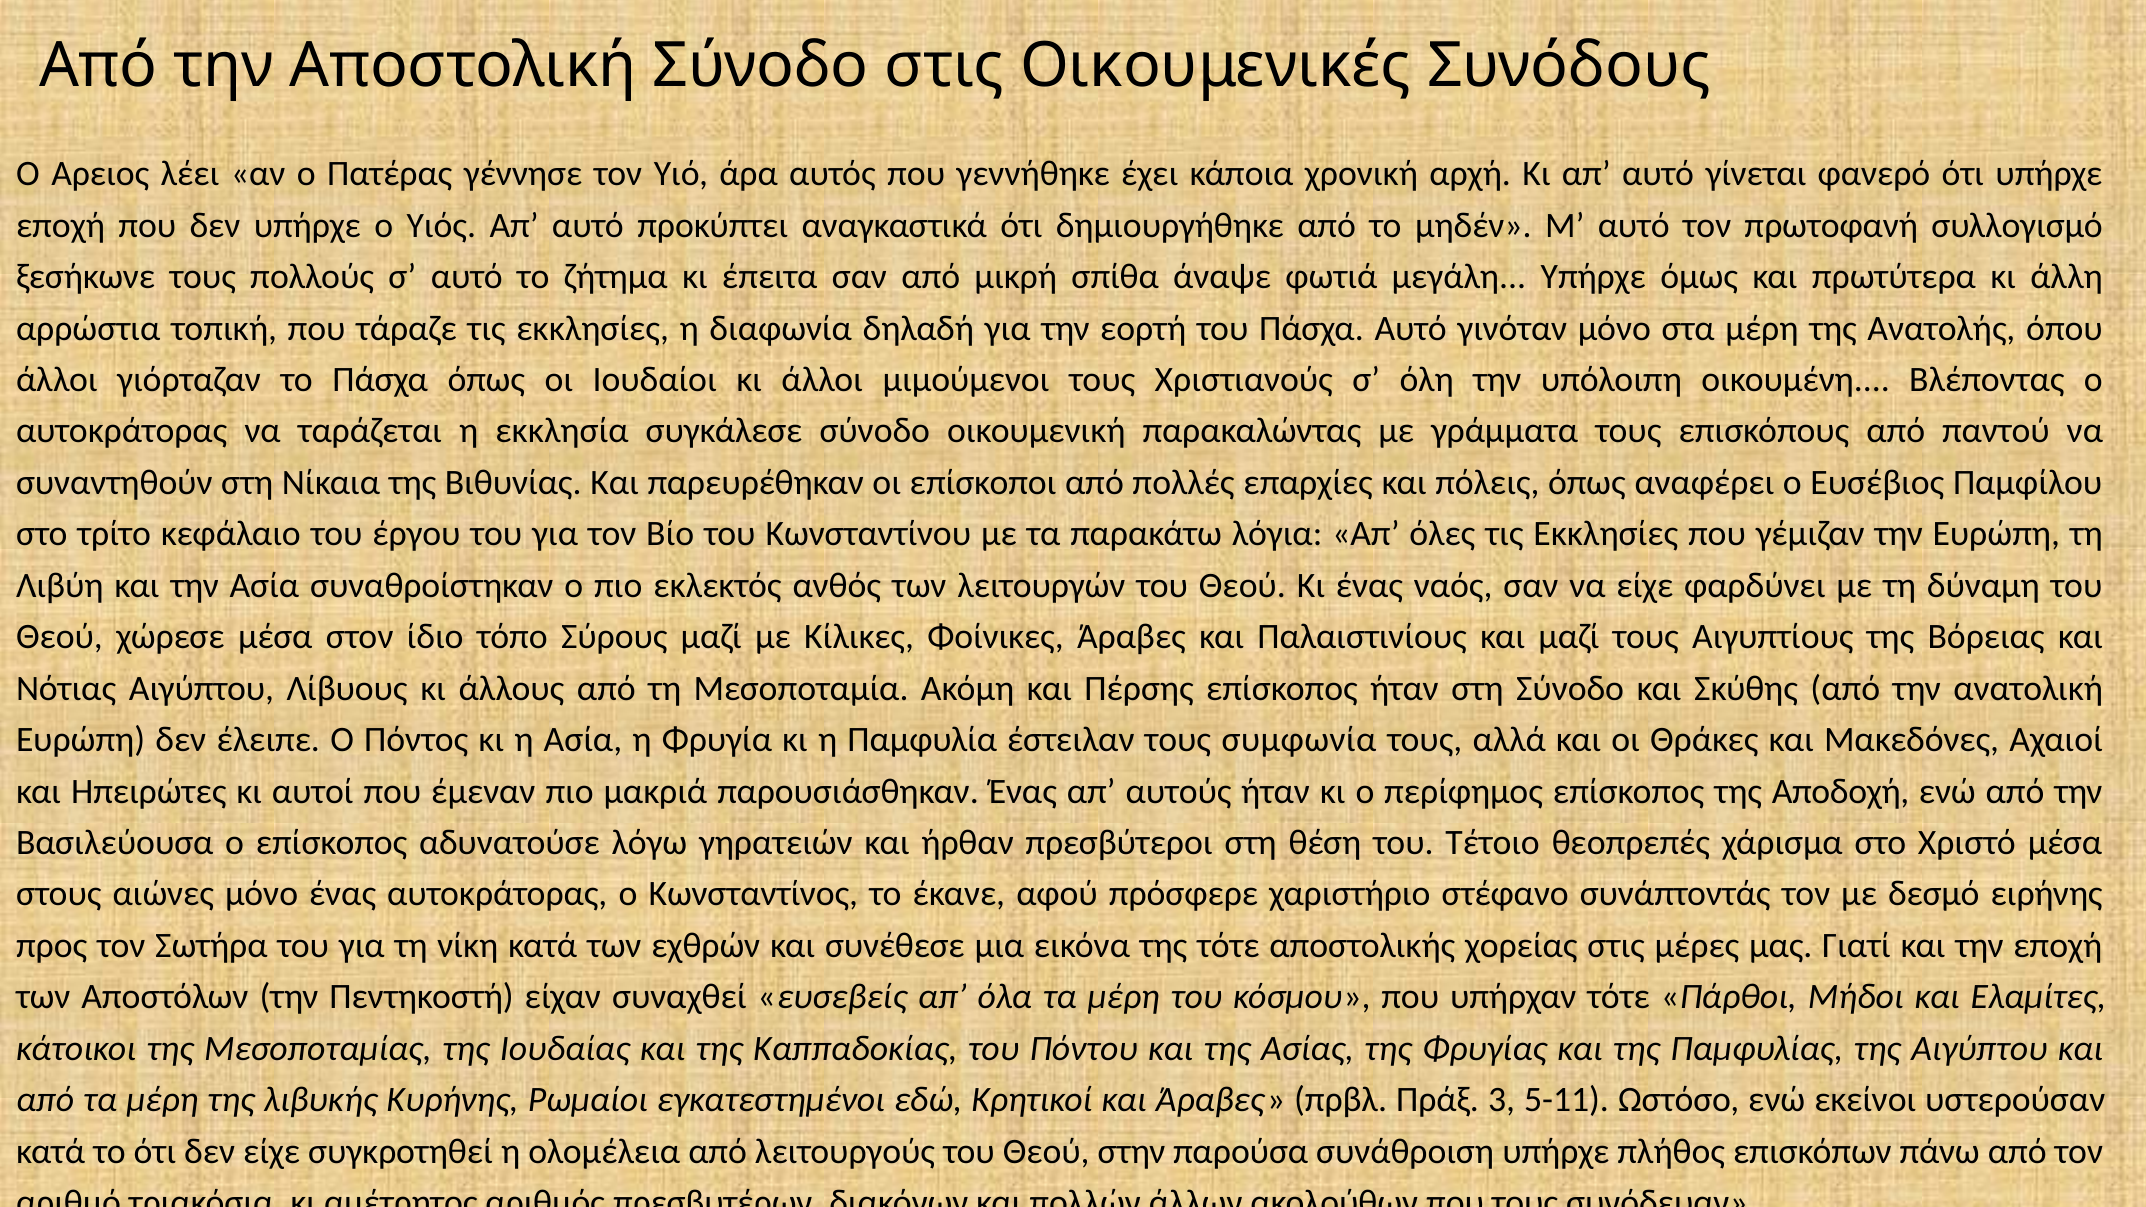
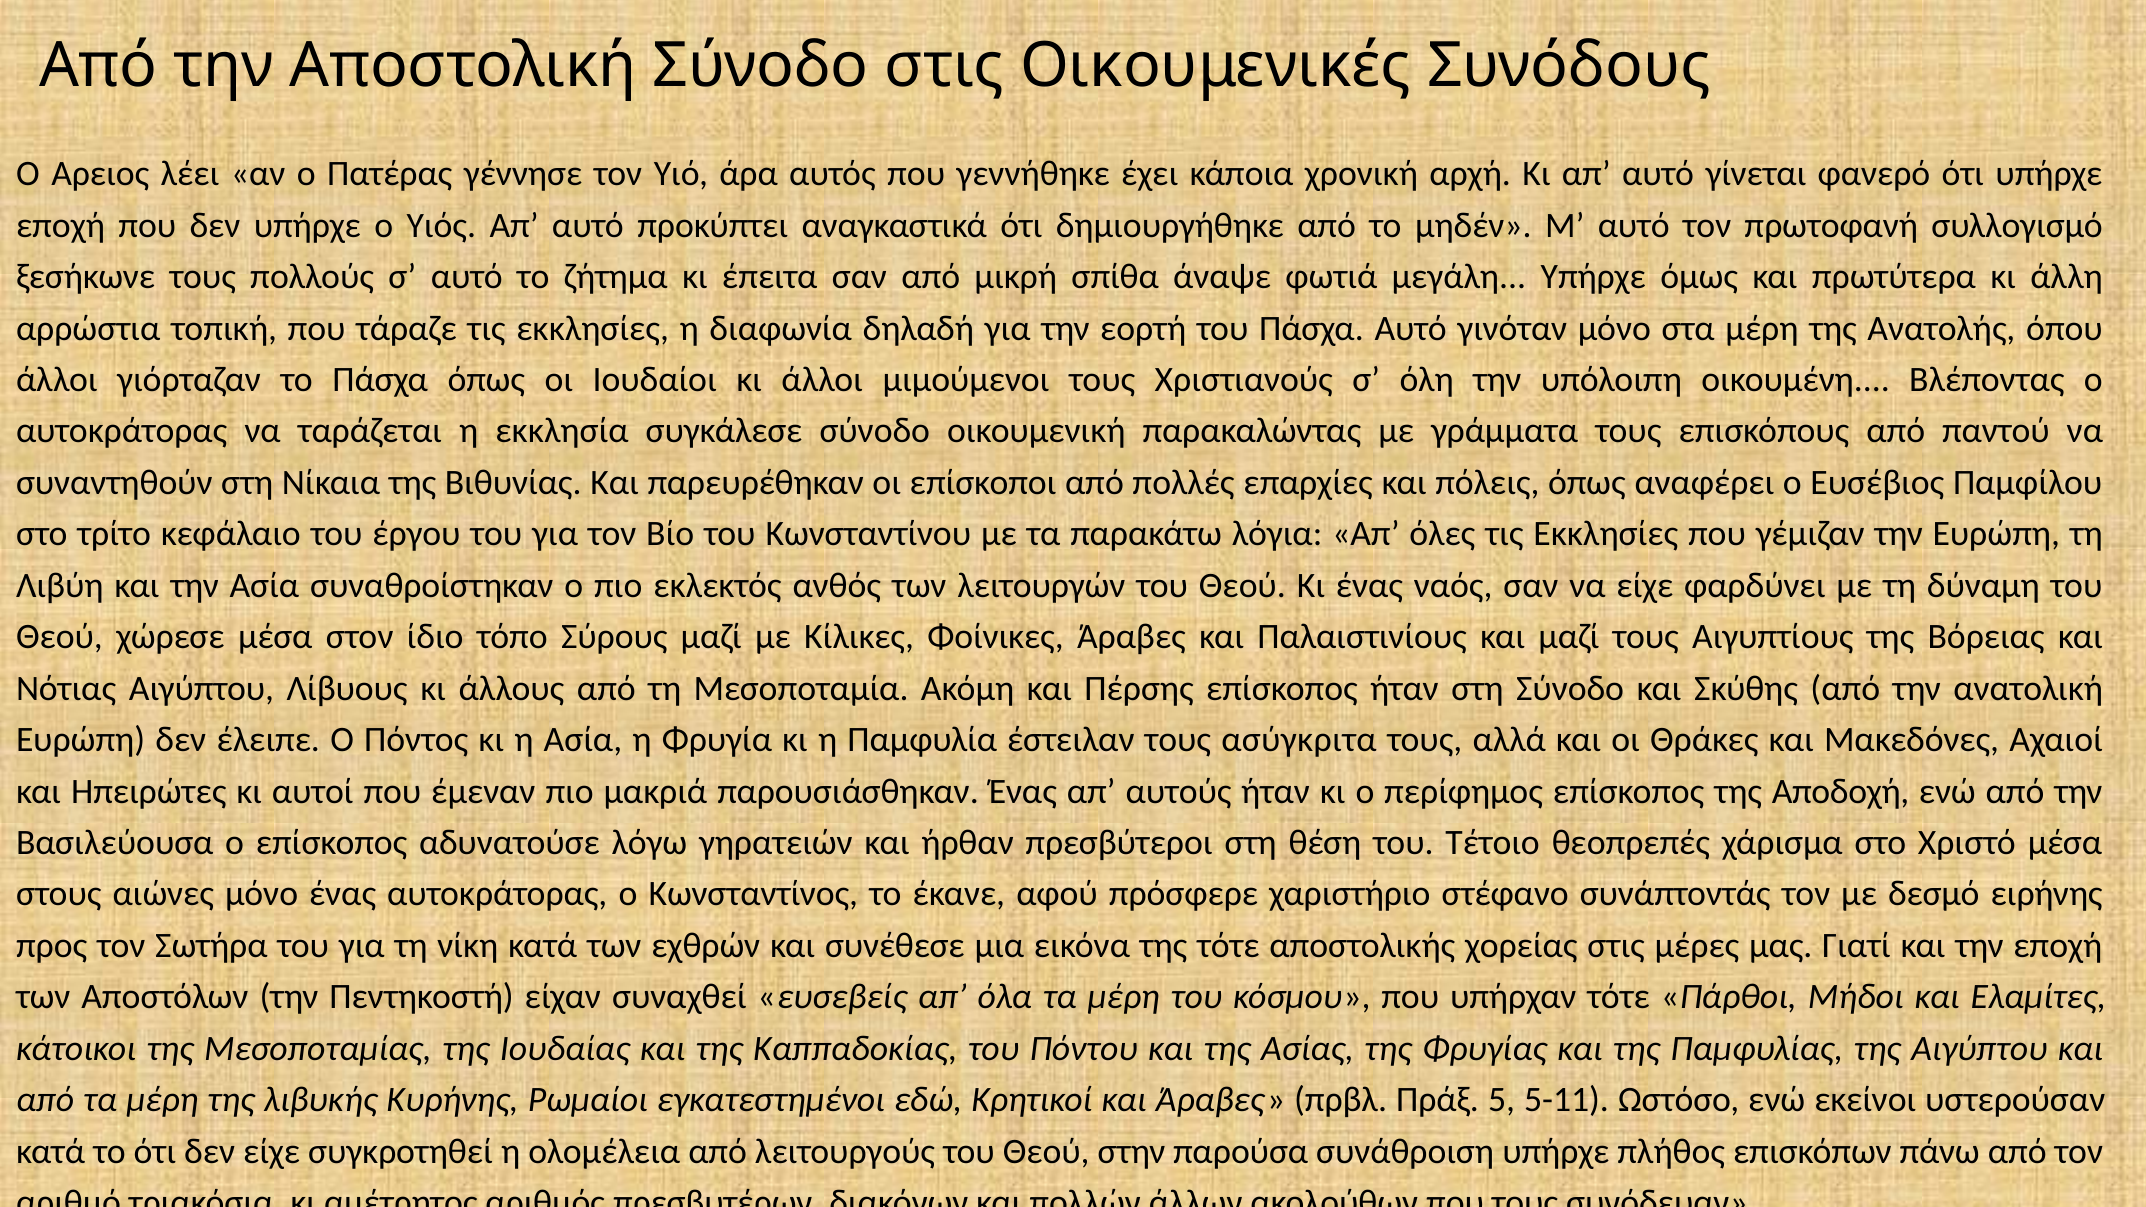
συμφωνία: συμφωνία -> ασύγκριτα (1299, 740)
3: 3 -> 5 (1502, 1100)
